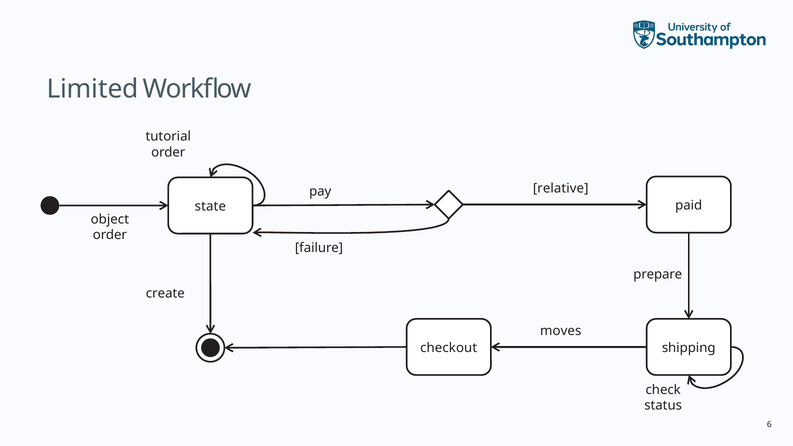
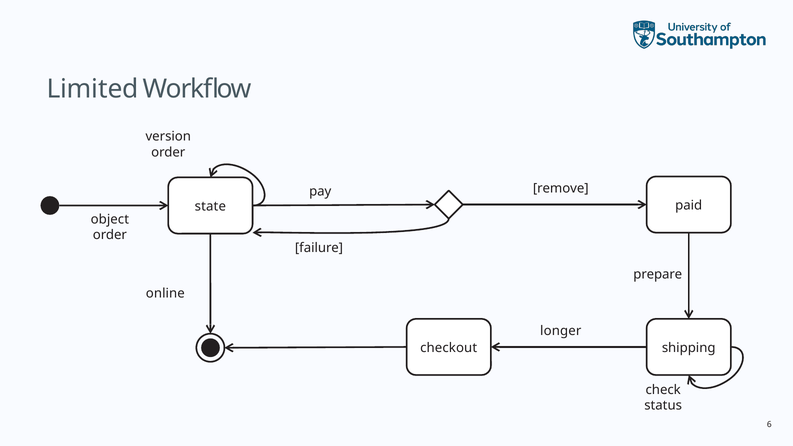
tutorial: tutorial -> version (168, 136)
relative: relative -> remove (561, 188)
create: create -> online (165, 293)
moves: moves -> longer (561, 331)
